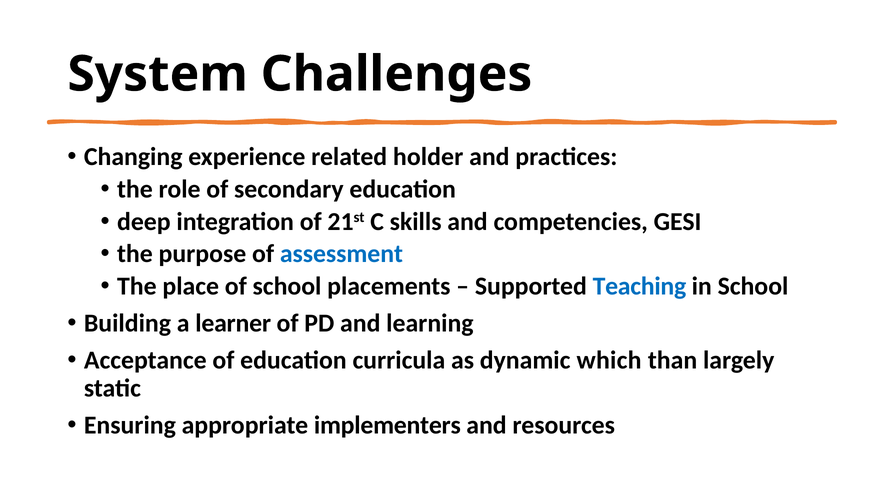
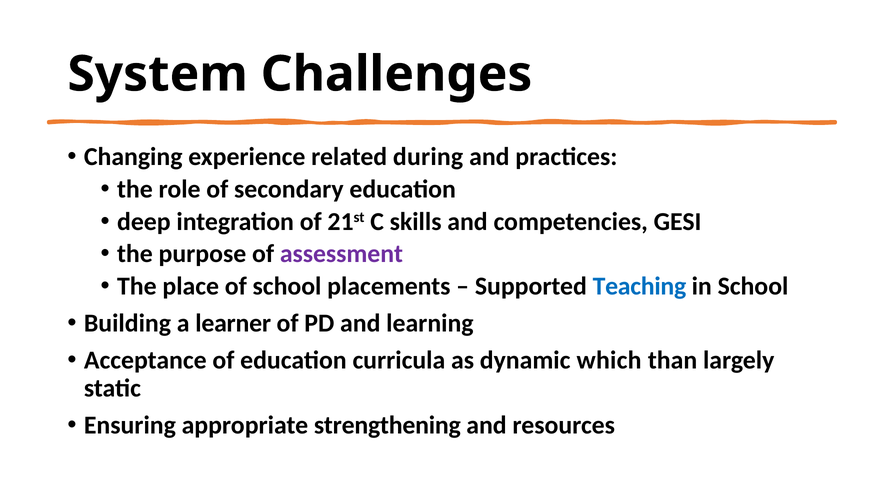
holder: holder -> during (428, 157)
assessment colour: blue -> purple (341, 254)
implementers: implementers -> strengthening (387, 425)
